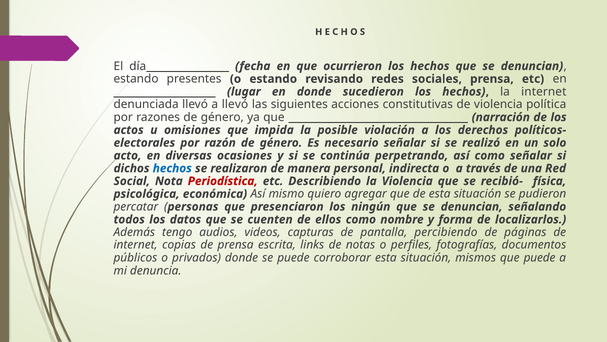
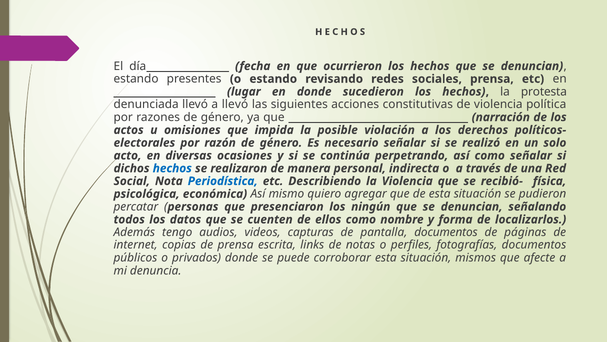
la internet: internet -> protesta (544, 92)
Periodística colour: red -> blue (223, 181)
pantalla percibiendo: percibiendo -> documentos (446, 232)
que puede: puede -> afecte (539, 257)
